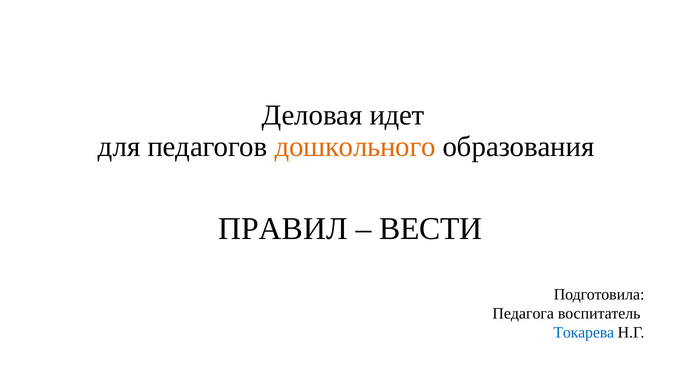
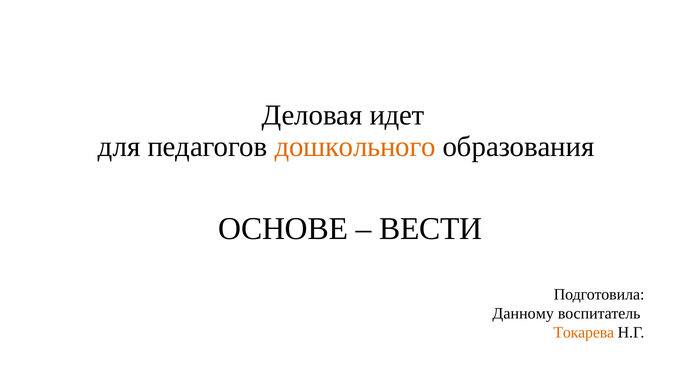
ПРАВИЛ: ПРАВИЛ -> ОСНОВЕ (283, 229)
Педагога: Педагога -> Данному (523, 313)
Токарева colour: blue -> orange (584, 332)
